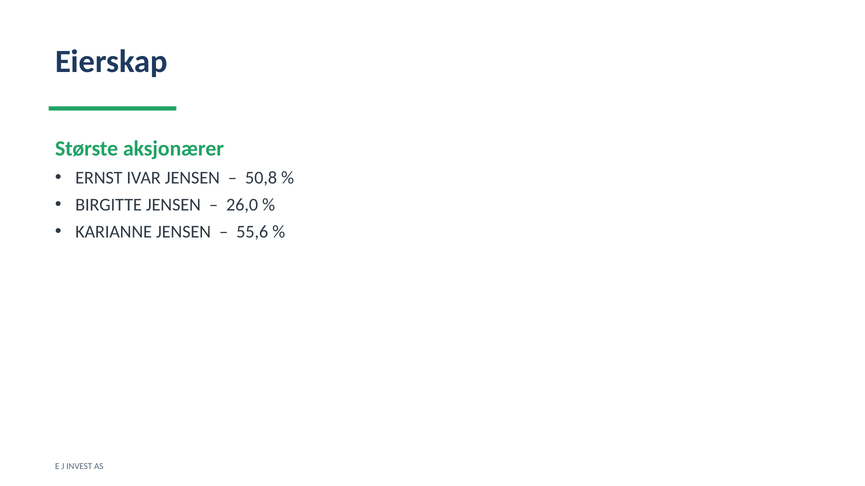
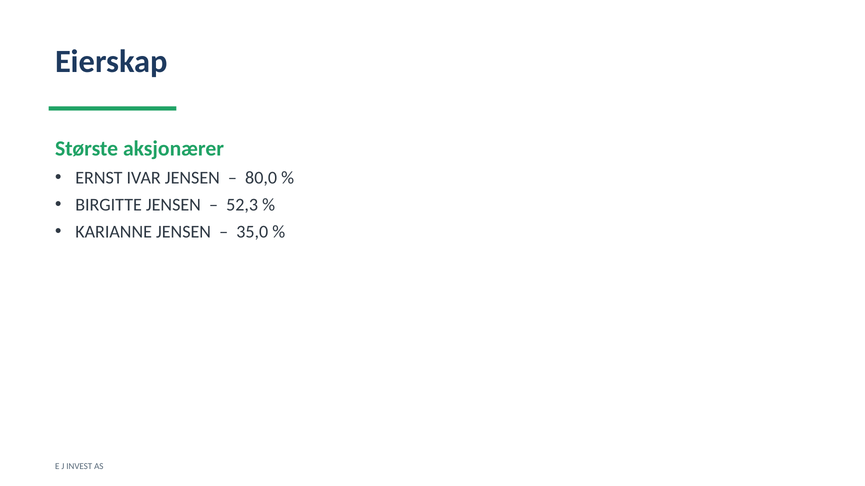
50,8: 50,8 -> 80,0 (261, 178)
26,0: 26,0 -> 52,3 (242, 205)
55,6: 55,6 -> 35,0 (252, 232)
